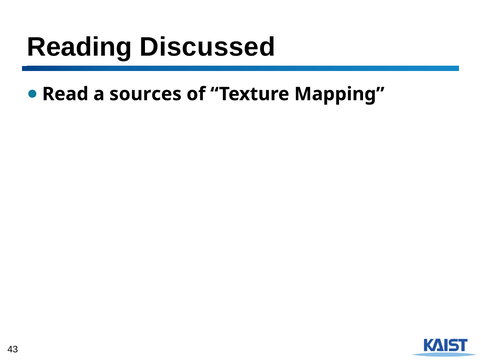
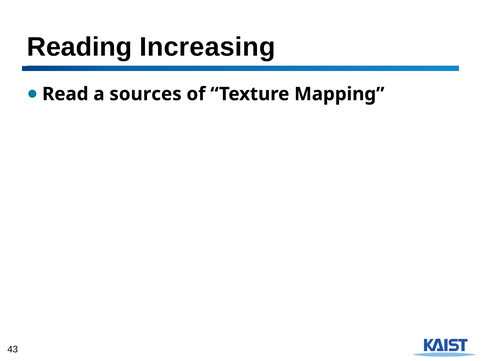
Discussed: Discussed -> Increasing (207, 47)
